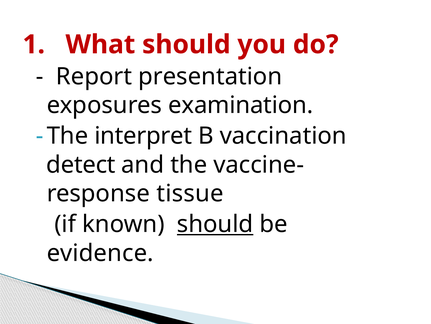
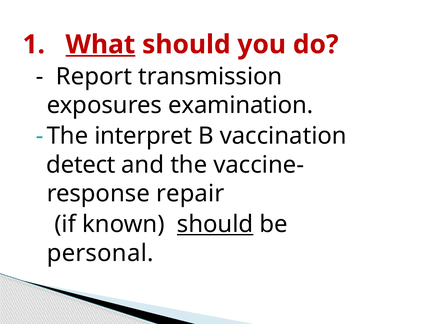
What underline: none -> present (100, 44)
presentation: presentation -> transmission (210, 76)
tissue: tissue -> repair (190, 193)
evidence: evidence -> personal (100, 253)
